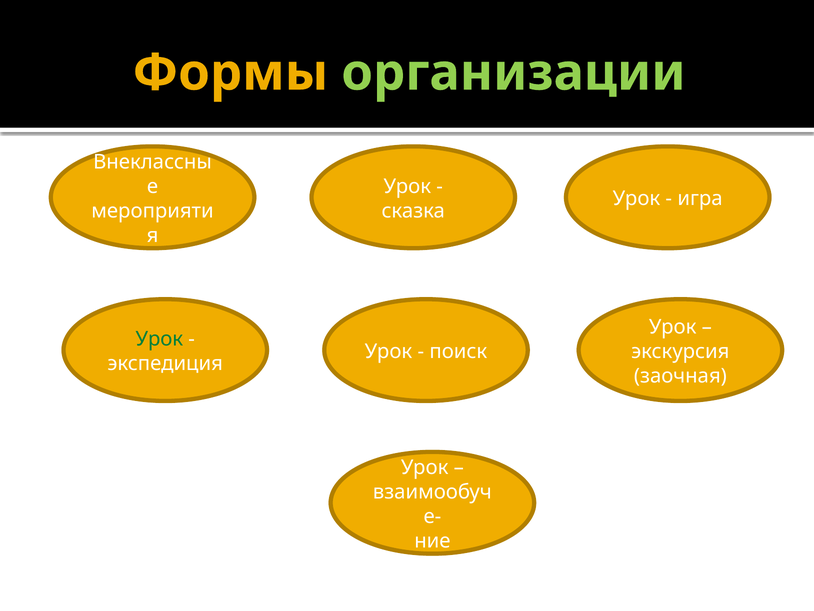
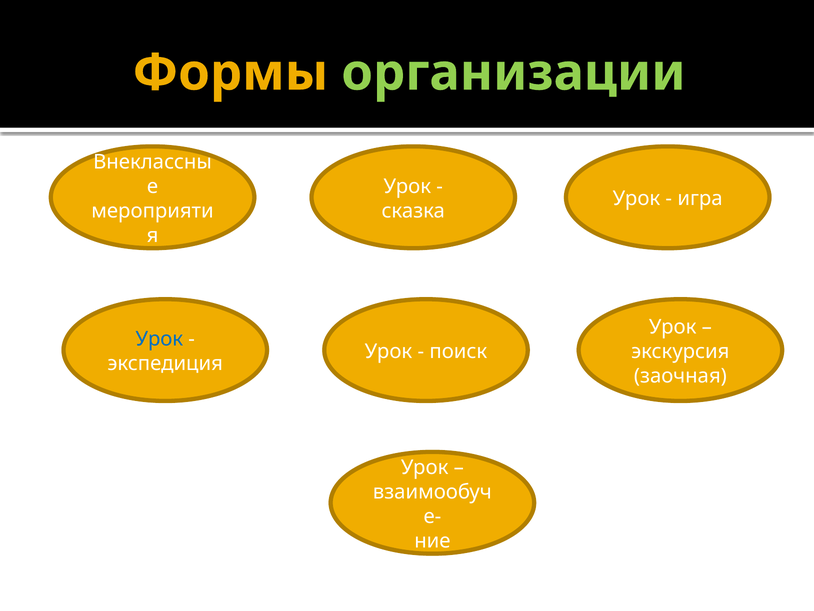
Урок colour: green -> blue (159, 339)
